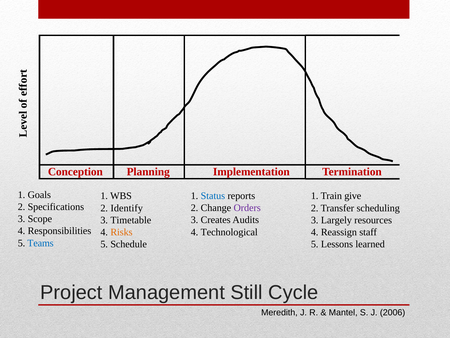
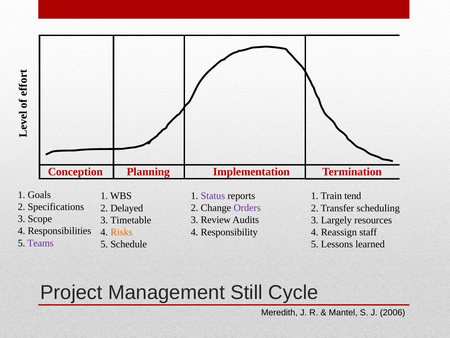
Status colour: blue -> purple (213, 196)
give: give -> tend (353, 196)
Identify: Identify -> Delayed (127, 208)
Creates: Creates -> Review (216, 220)
Technological: Technological -> Responsibility (229, 232)
Teams colour: blue -> purple (40, 243)
